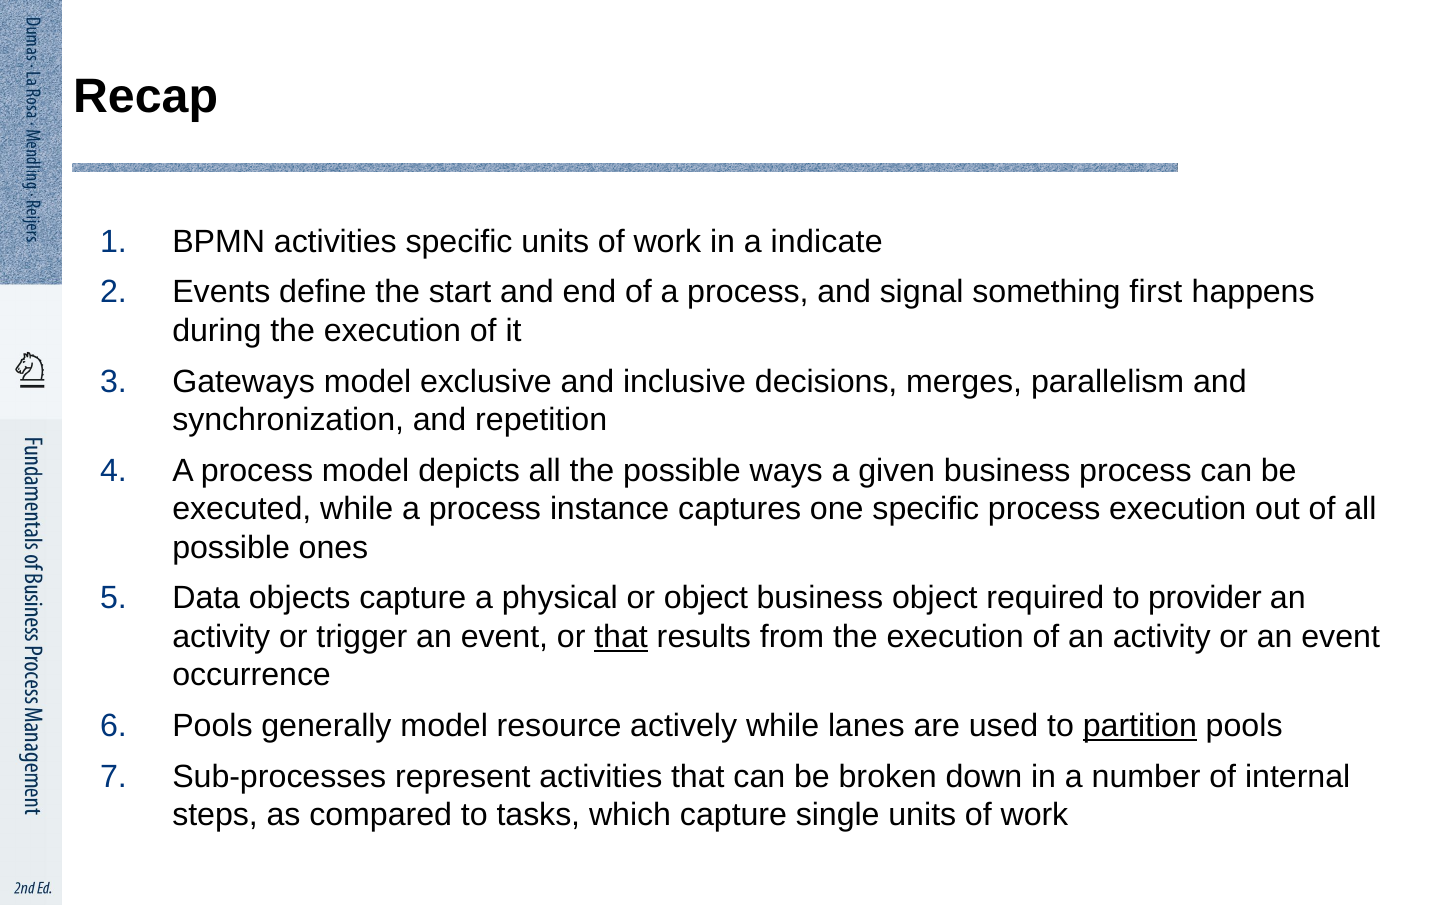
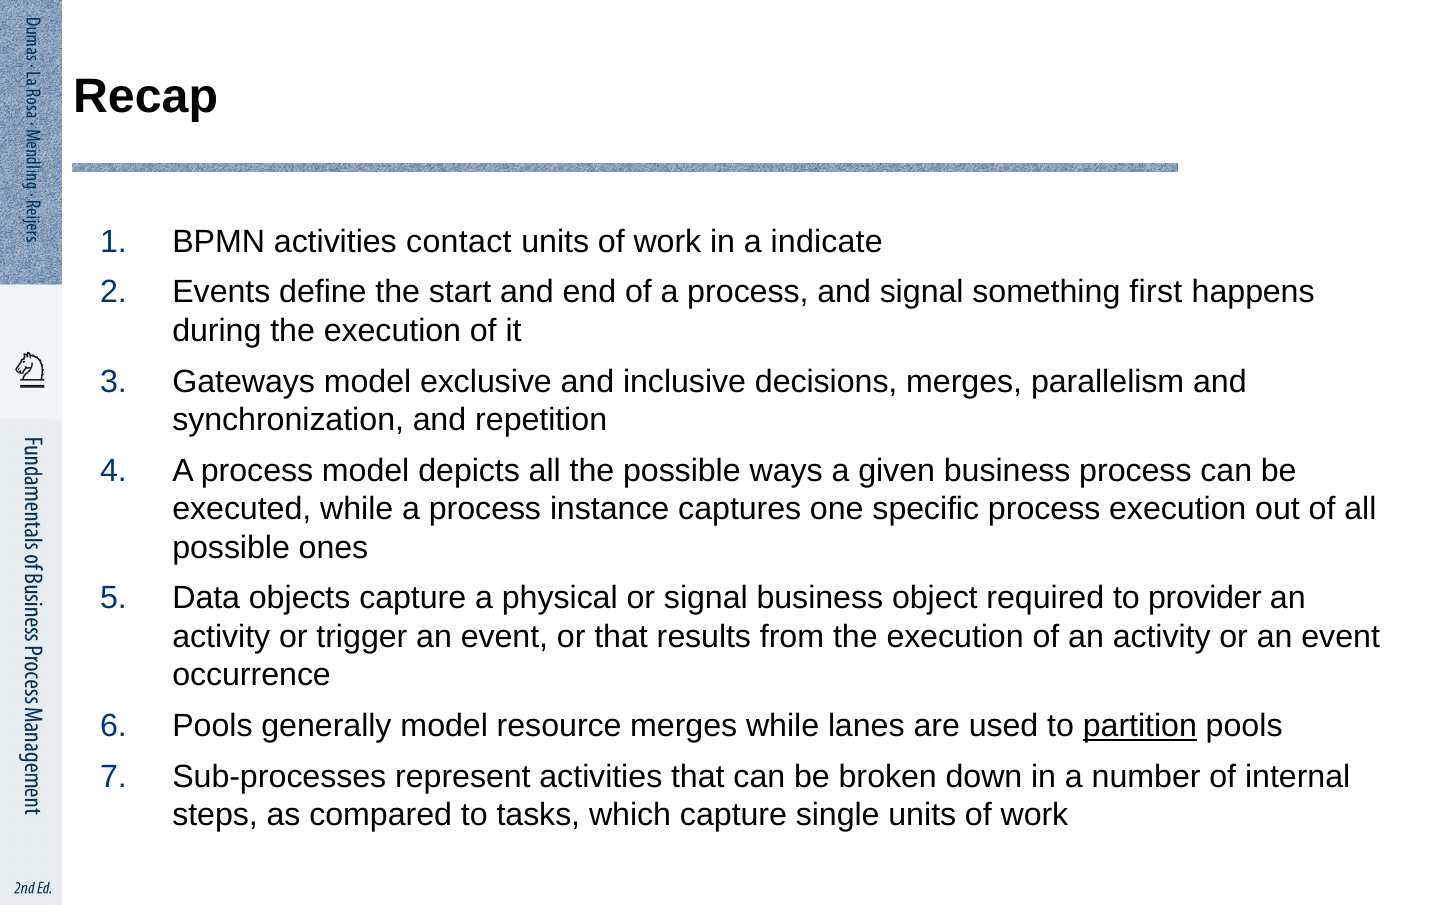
activities specific: specific -> contact (459, 242)
or object: object -> signal (706, 598)
that underline: present -> none (621, 637)
resource actively: actively -> merges (684, 726)
